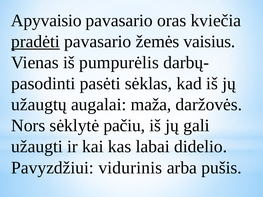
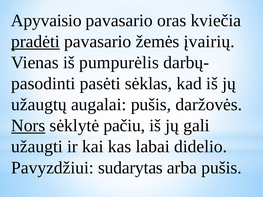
vaisius: vaisius -> įvairių (209, 42)
augalai maža: maža -> pušis (151, 105)
Nors underline: none -> present (28, 126)
vidurinis: vidurinis -> sudarytas (130, 168)
